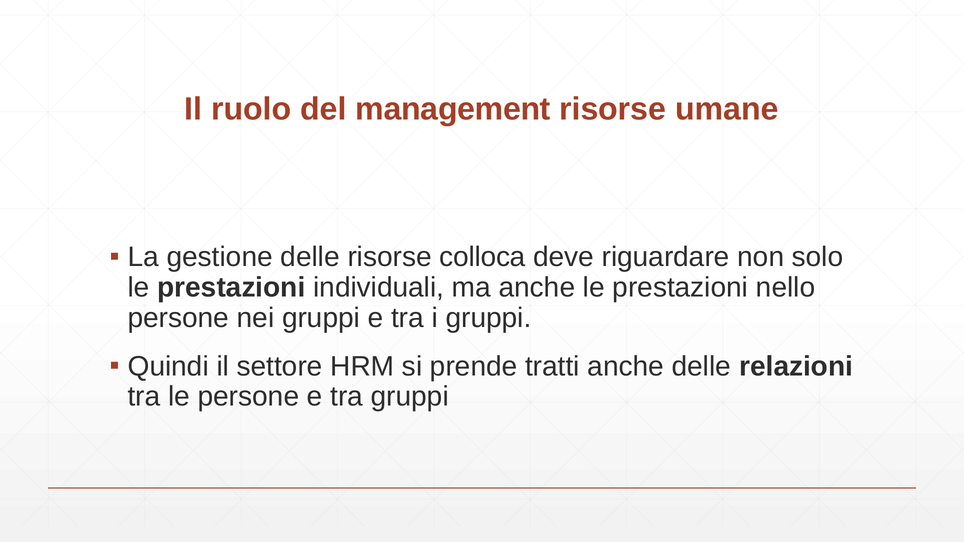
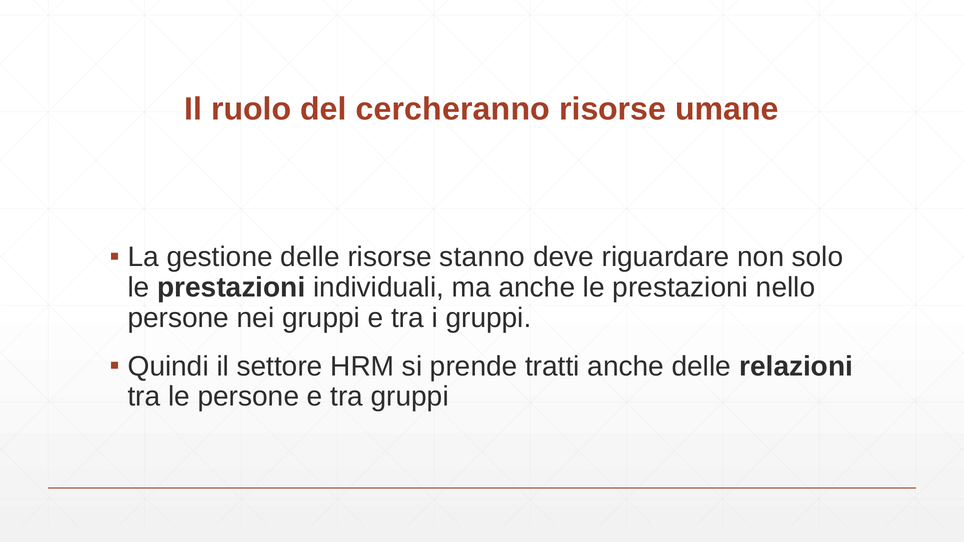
management: management -> cercheranno (453, 109)
colloca: colloca -> stanno (482, 257)
